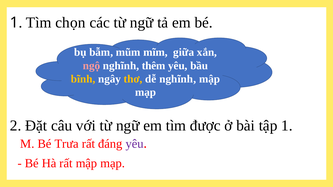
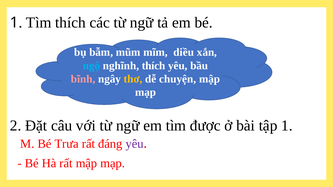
Tìm chọn: chọn -> thích (70, 23)
giữa: giữa -> diều (184, 52)
ngộ colour: pink -> light blue (92, 66)
nghĩnh thêm: thêm -> thích (154, 66)
bĩnh colour: yellow -> pink (83, 79)
dễ nghĩnh: nghĩnh -> chuyện (178, 79)
